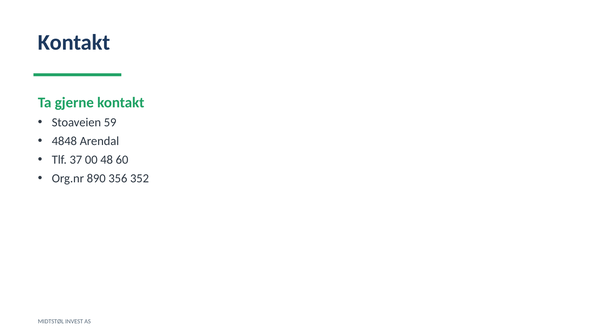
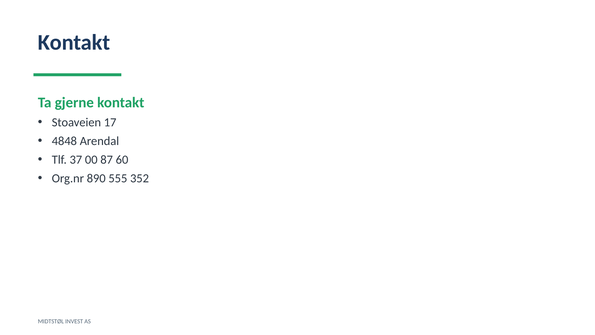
59: 59 -> 17 (110, 122)
48: 48 -> 87 (107, 160)
356: 356 -> 555 (118, 178)
